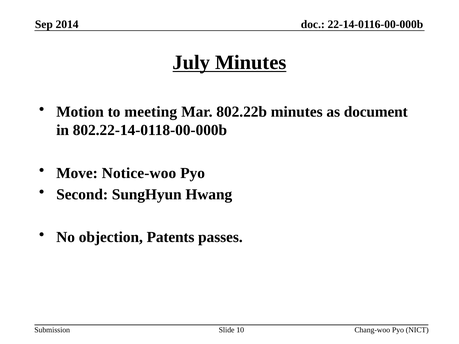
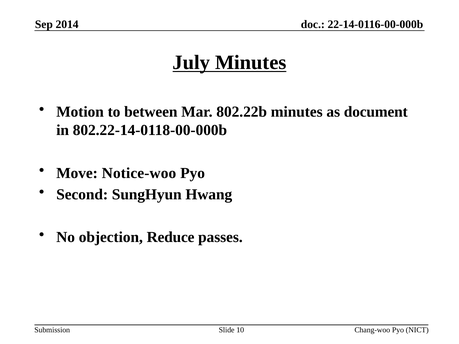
meeting: meeting -> between (151, 112)
Patents: Patents -> Reduce (171, 237)
